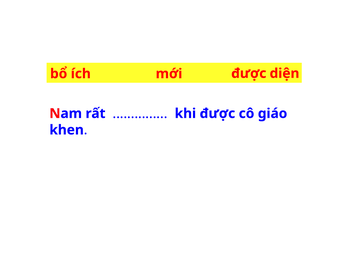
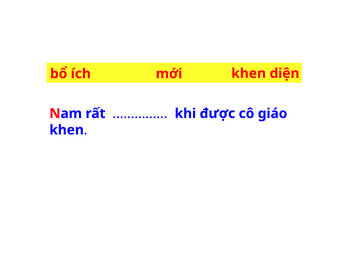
được: được -> khen (249, 73)
